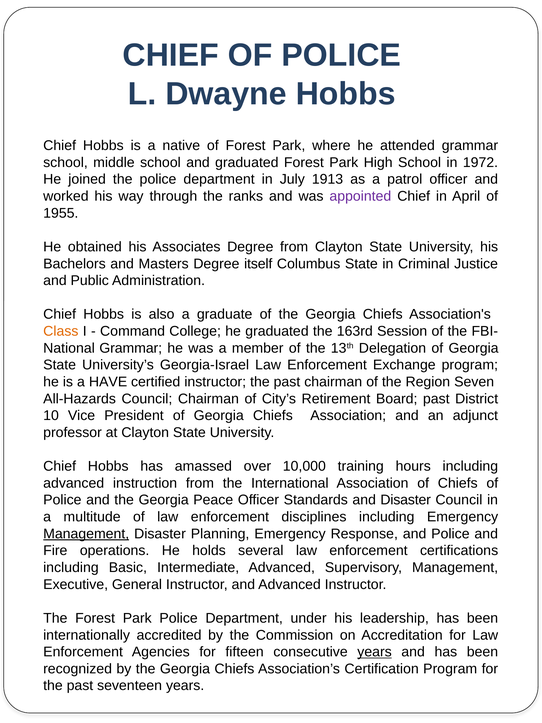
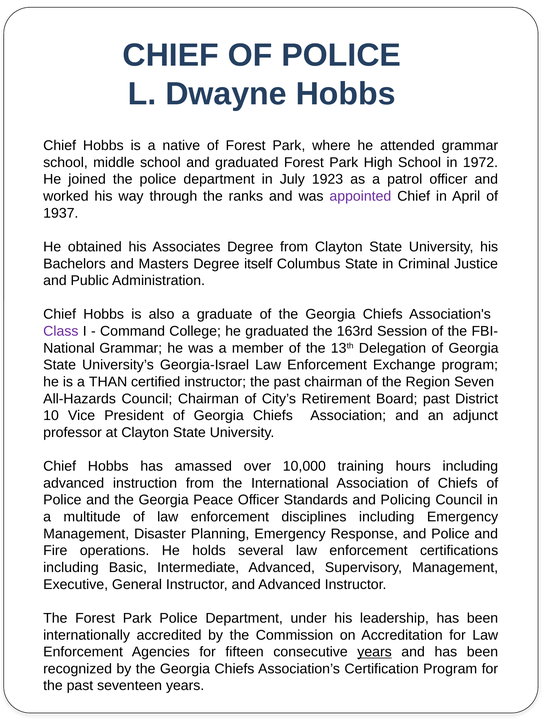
1913: 1913 -> 1923 (327, 179)
1955: 1955 -> 1937 (61, 213)
Class colour: orange -> purple (61, 331)
HAVE: HAVE -> THAN (108, 382)
and Disaster: Disaster -> Policing (405, 500)
Management underline: present -> none (86, 534)
